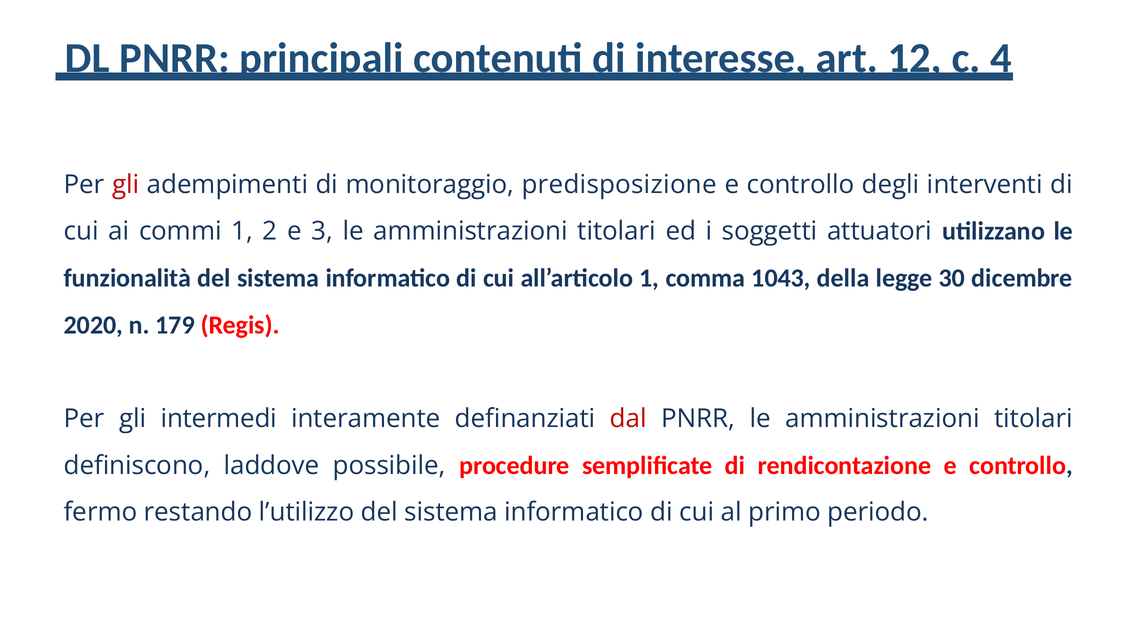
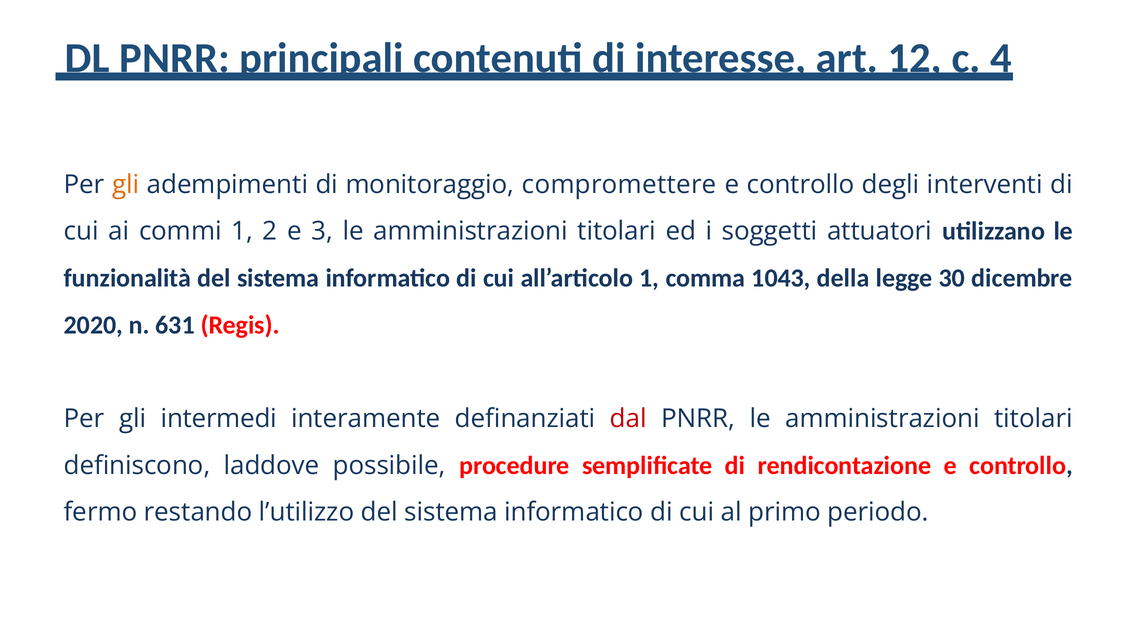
gli colour: red -> orange (126, 185)
predisposizione: predisposizione -> compromettere (619, 185)
179: 179 -> 631 (175, 325)
